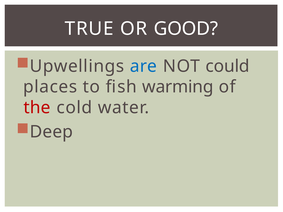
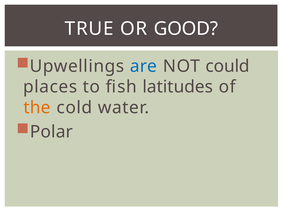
warming: warming -> latitudes (178, 87)
the colour: red -> orange (37, 108)
Deep: Deep -> Polar (51, 132)
